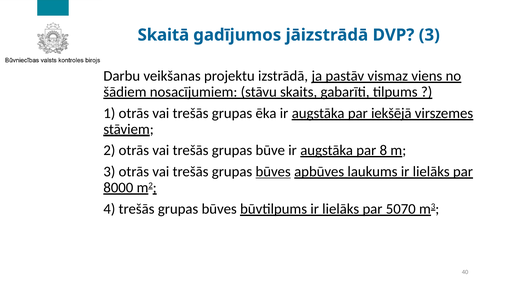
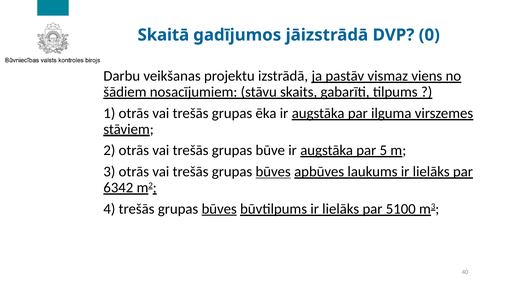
DVP 3: 3 -> 0 (429, 35)
iekšējā: iekšējā -> ilguma (391, 113)
8: 8 -> 5 (383, 151)
8000: 8000 -> 6342 (118, 188)
būves underline: none -> present (219, 209)
5070: 5070 -> 5100 (401, 209)
